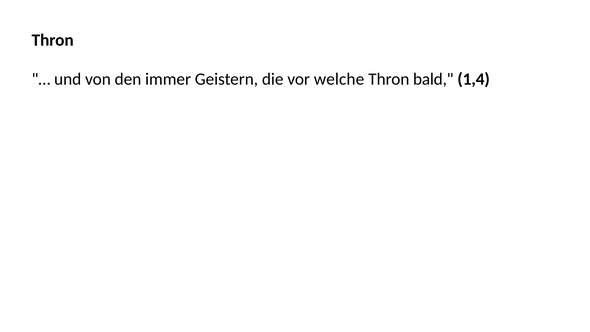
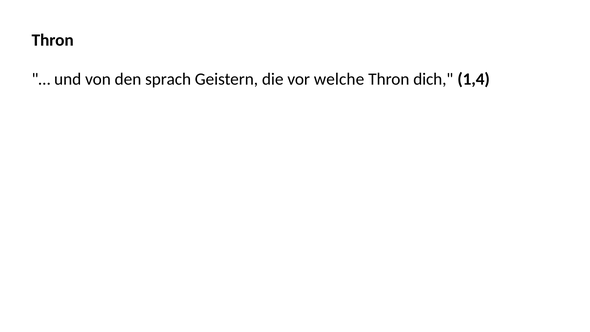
immer: immer -> sprach (168, 79)
bald: bald -> dich (433, 79)
